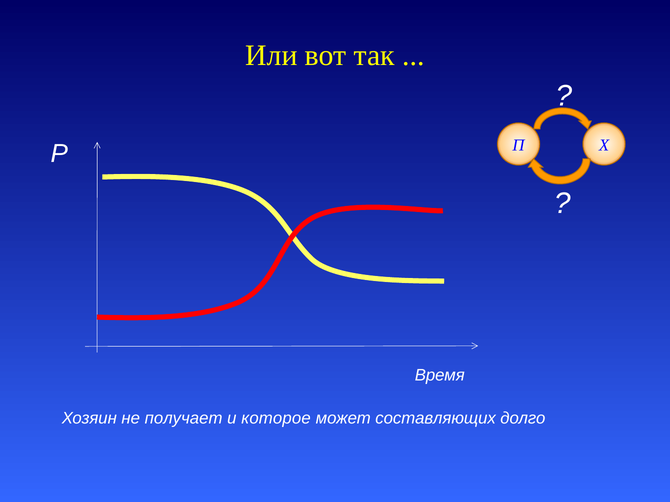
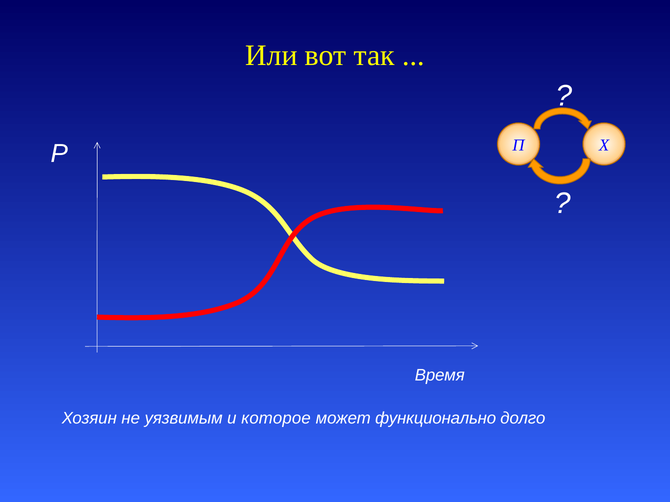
получает: получает -> уязвимым (184, 418)
составляющих: составляющих -> функционально (436, 418)
